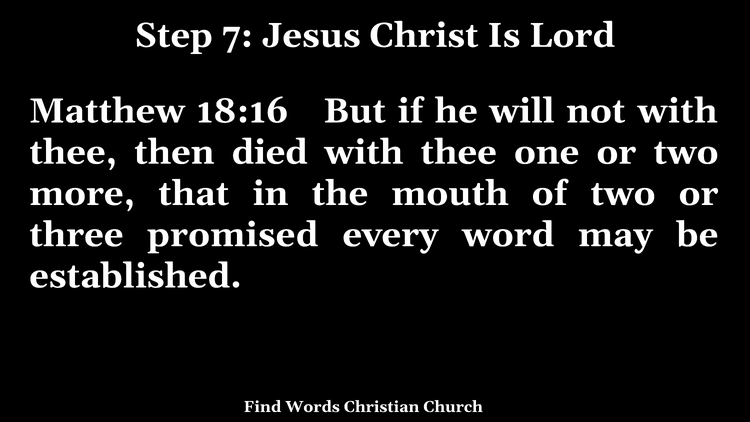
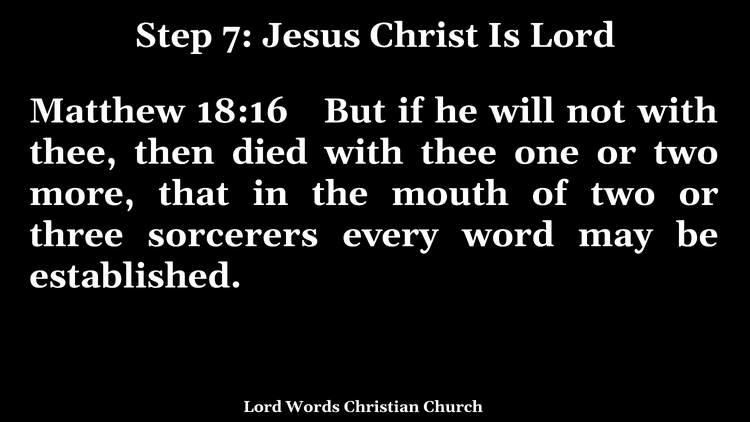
promised: promised -> sorcerers (233, 235)
Find: Find -> Lord (263, 407)
